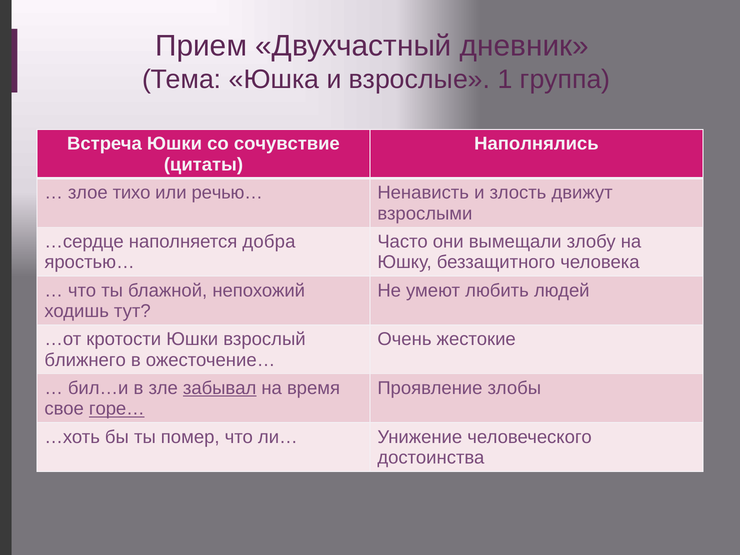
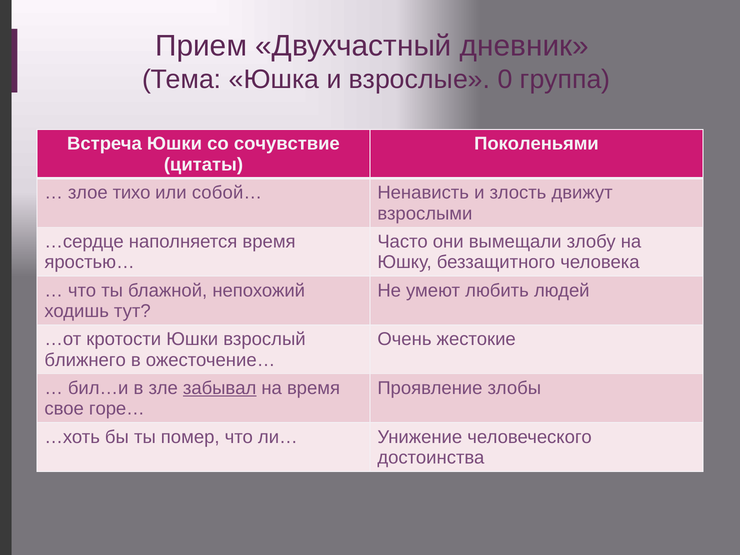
1: 1 -> 0 (505, 80)
Наполнялись: Наполнялись -> Поколеньями (536, 144)
речью…: речью… -> собой… (227, 193)
наполняется добра: добра -> время (269, 242)
горе… underline: present -> none (117, 409)
